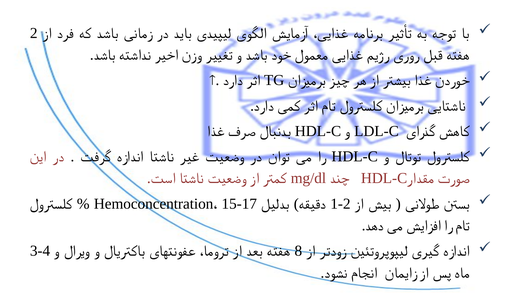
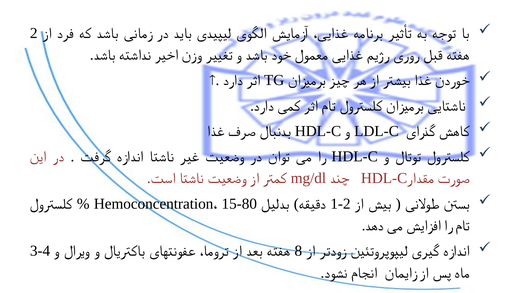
15-17: 15-17 -> 15-80 (239, 204)
